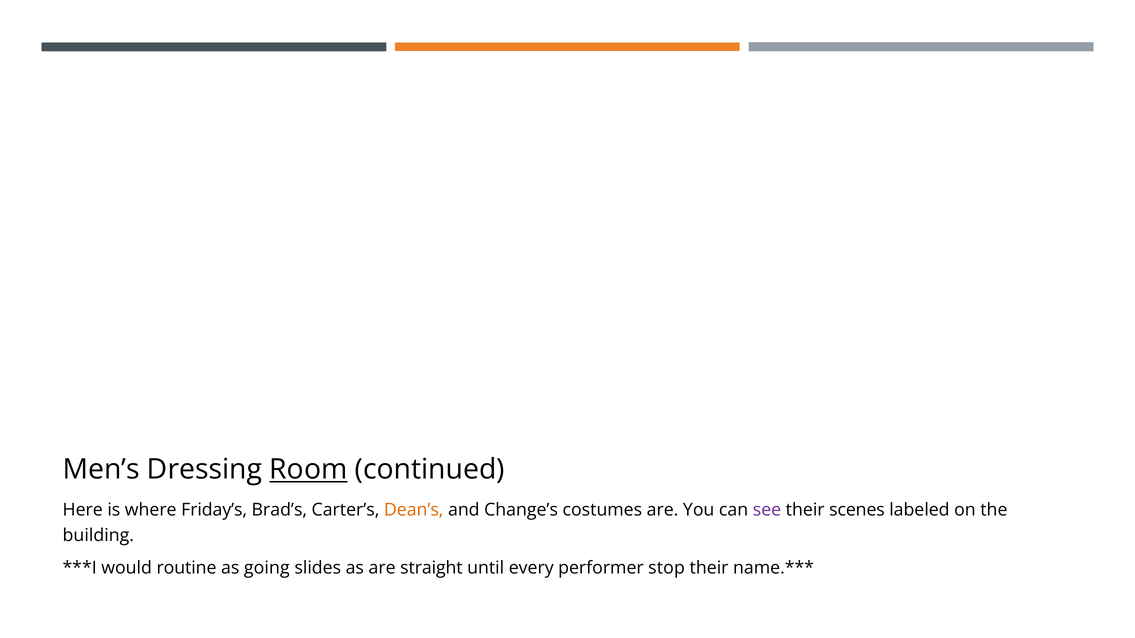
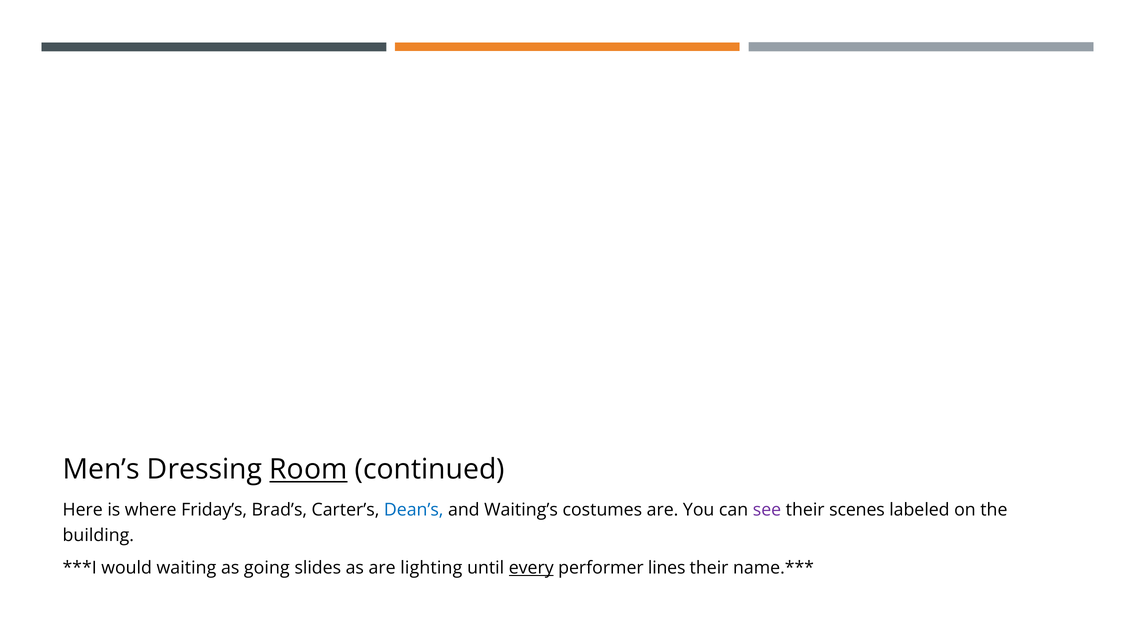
Dean’s colour: orange -> blue (414, 510)
Change’s: Change’s -> Waiting’s (521, 510)
routine: routine -> waiting (186, 568)
straight: straight -> lighting (431, 568)
every underline: none -> present (531, 568)
stop: stop -> lines (667, 568)
